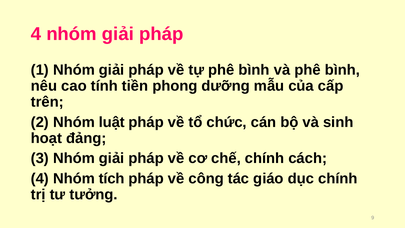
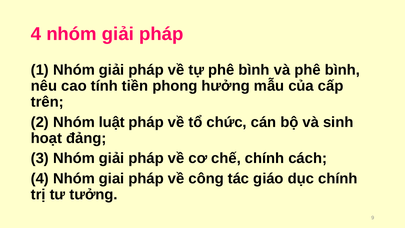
dưỡng: dưỡng -> hưởng (226, 86)
tích: tích -> giai (112, 178)
